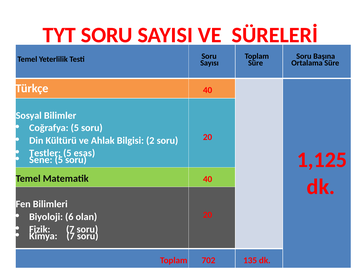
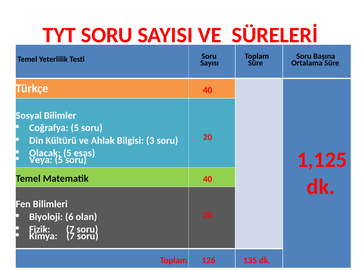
2: 2 -> 3 (150, 140)
Testler: Testler -> Olacak (45, 153)
Sene: Sene -> Veya (41, 160)
702: 702 -> 126 (208, 260)
